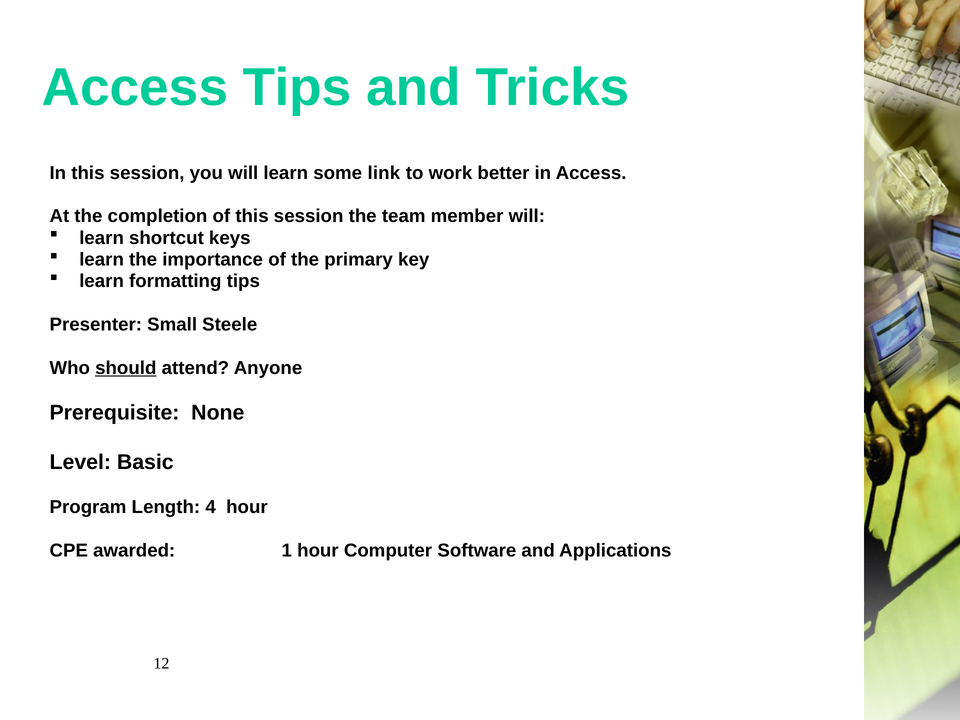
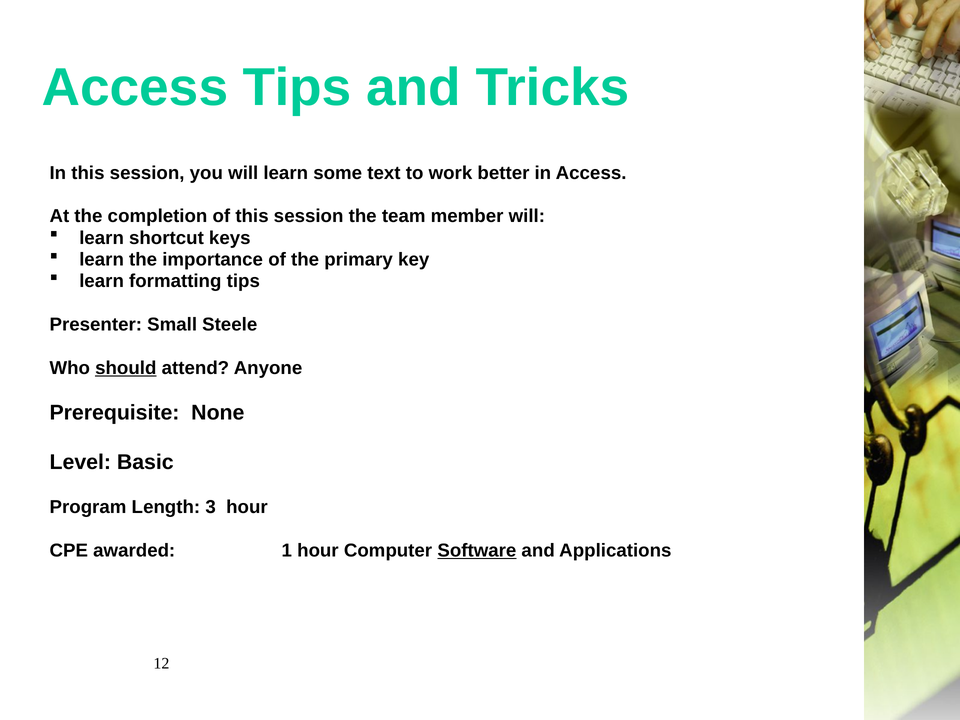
link: link -> text (384, 173)
4: 4 -> 3 (211, 507)
Software underline: none -> present (477, 550)
